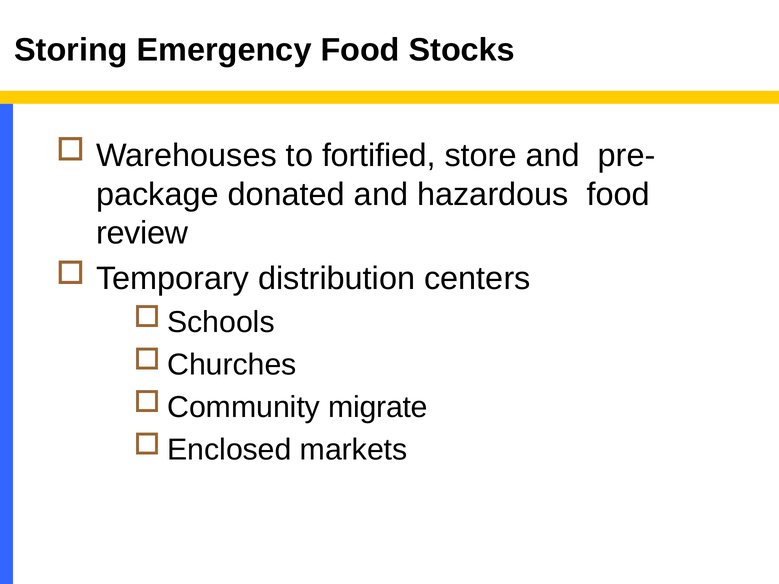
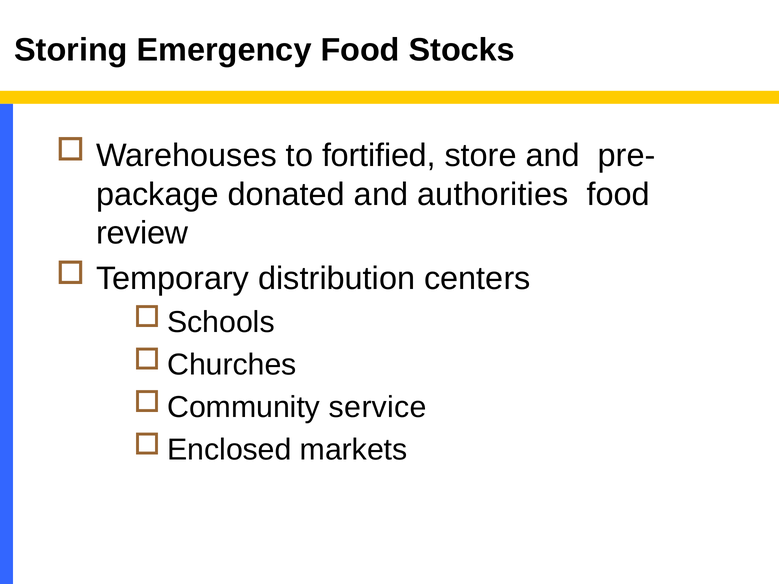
hazardous: hazardous -> authorities (493, 194)
migrate: migrate -> service (378, 407)
